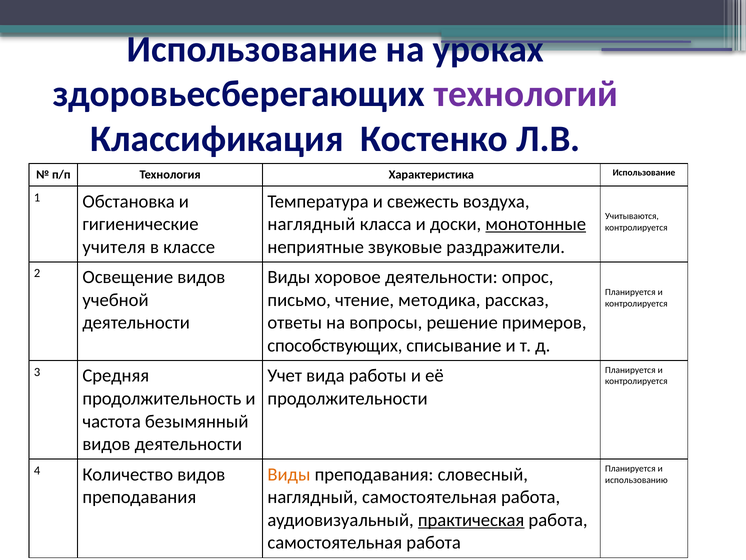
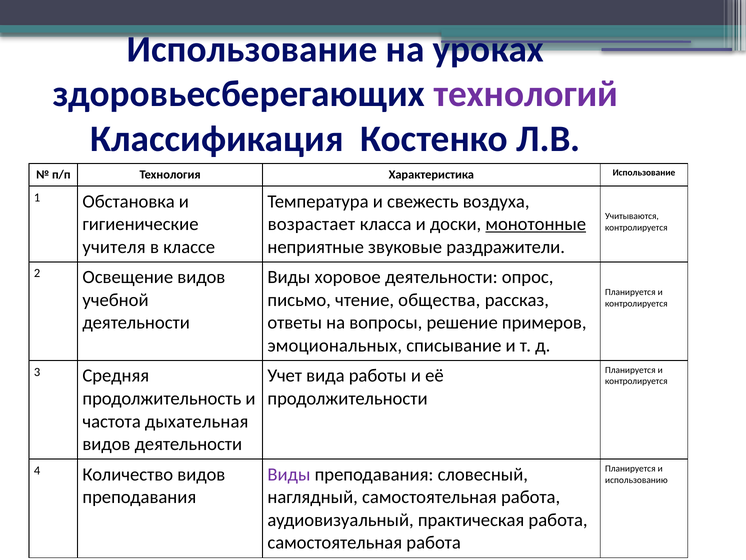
наглядный: наглядный -> возрастает (311, 224)
методика: методика -> общества (439, 300)
способствующих: способствующих -> эмоциональных (335, 345)
безымянный: безымянный -> дыхательная (197, 421)
Виды colour: orange -> purple (289, 474)
практическая underline: present -> none (471, 520)
